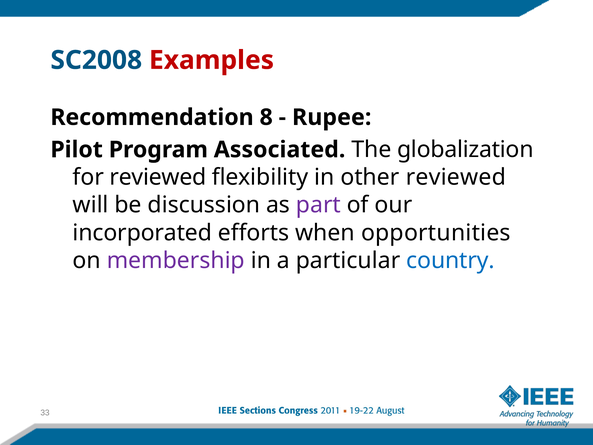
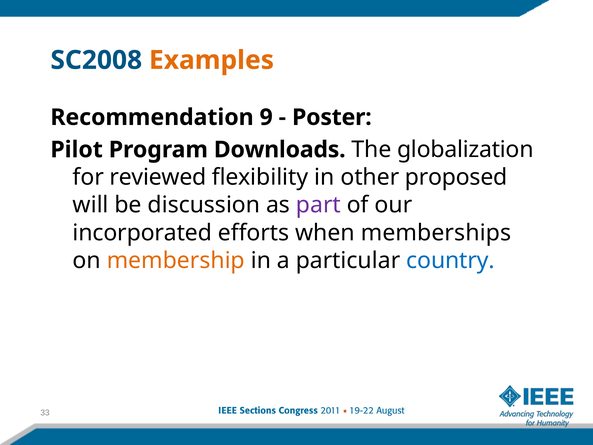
Examples colour: red -> orange (211, 60)
8: 8 -> 9 (266, 117)
Rupee: Rupee -> Poster (332, 117)
Associated: Associated -> Downloads (280, 150)
other reviewed: reviewed -> proposed (456, 177)
opportunities: opportunities -> memberships (436, 233)
membership colour: purple -> orange (176, 260)
